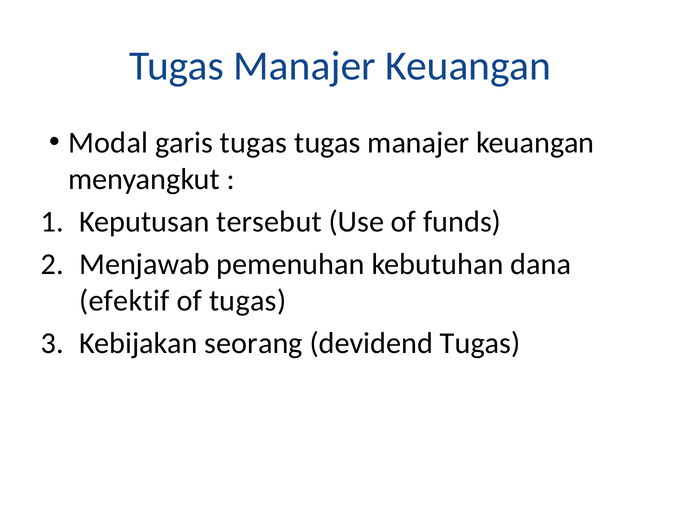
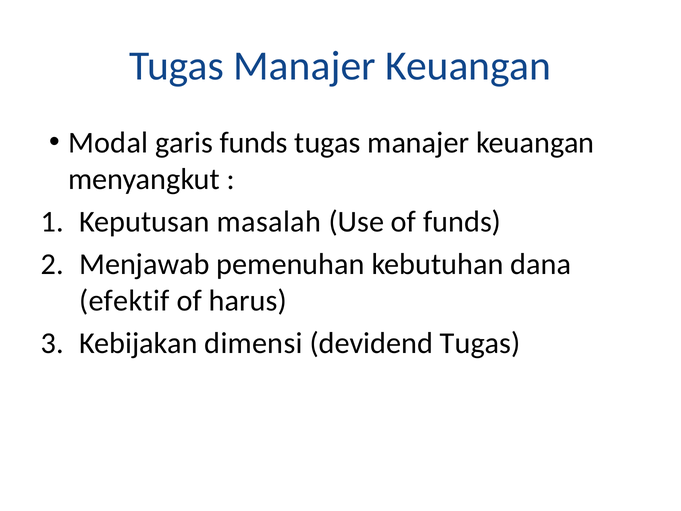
garis tugas: tugas -> funds (254, 143)
tersebut: tersebut -> masalah (269, 222)
of tugas: tugas -> harus (248, 300)
seorang: seorang -> dimensi (253, 343)
